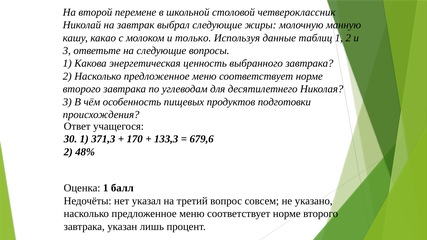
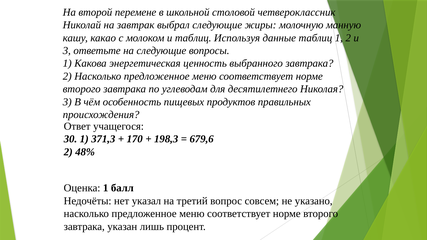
и только: только -> таблиц (193, 38)
подготовки: подготовки -> правильных (284, 102)
133,3: 133,3 -> 198,3 (166, 139)
